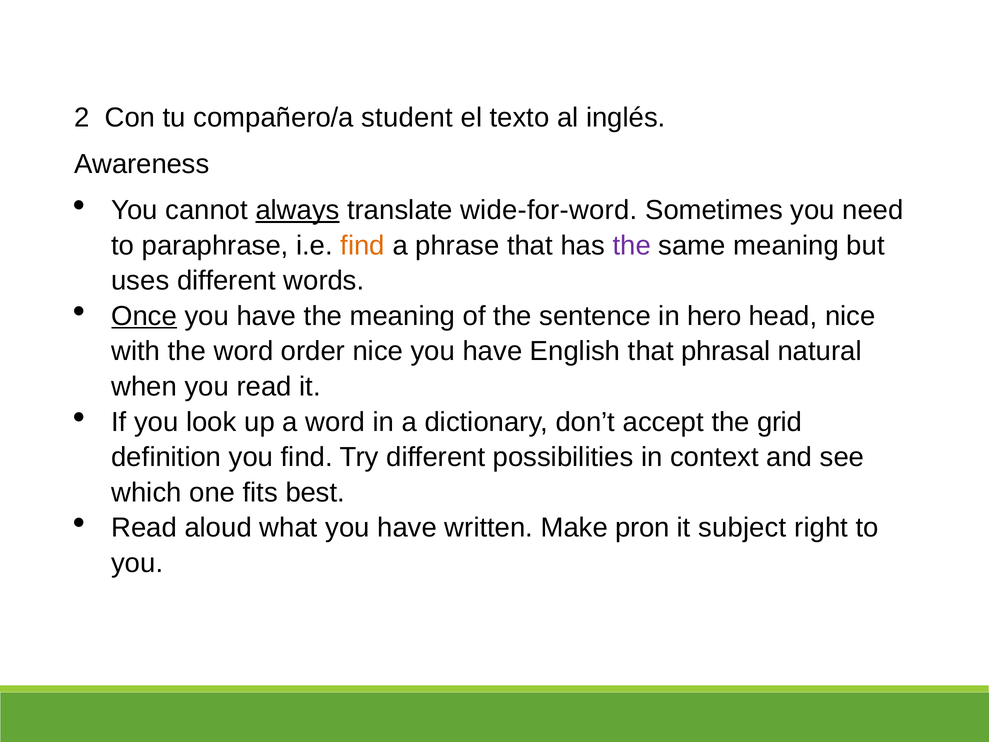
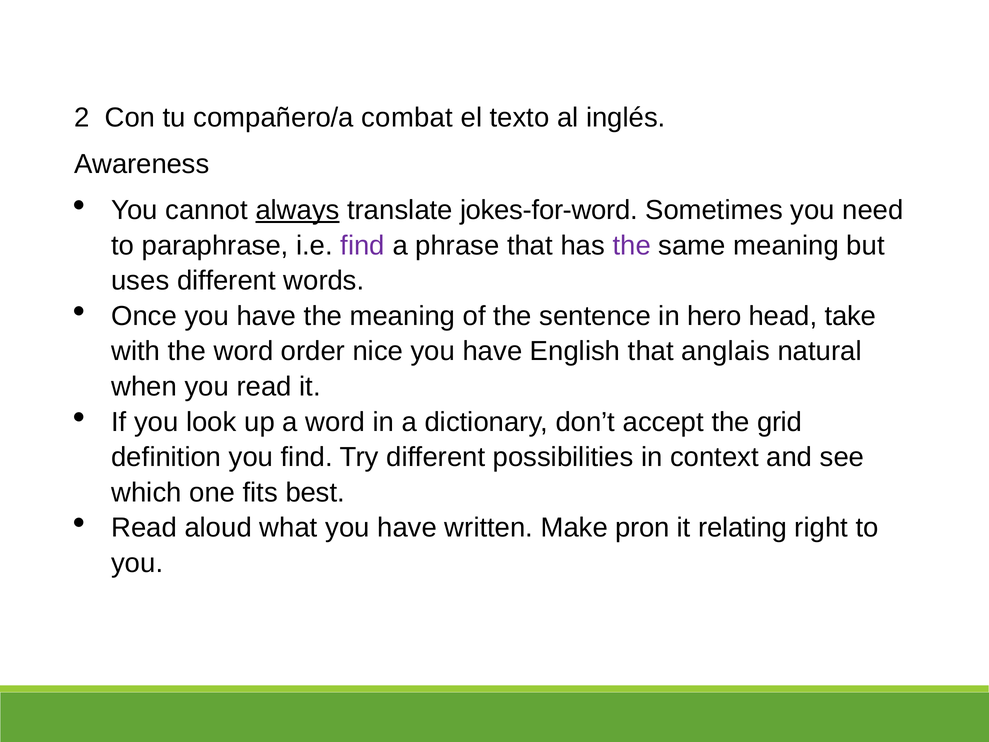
student: student -> combat (407, 118)
wide-for-word: wide-for-word -> jokes-for-word (549, 210)
find colour: orange -> purple (363, 245)
Once underline: present -> none (144, 316)
head nice: nice -> take (850, 316)
phrasal: phrasal -> anglais (726, 351)
subject: subject -> relating (743, 528)
